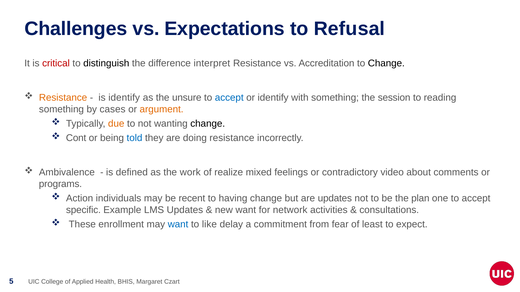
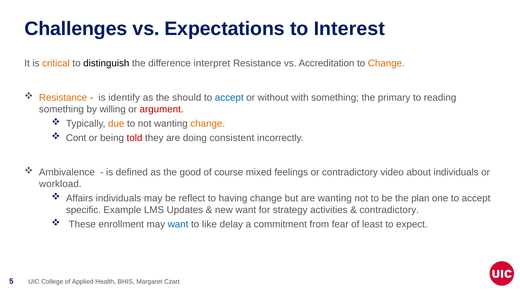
Refusal: Refusal -> Interest (349, 29)
critical colour: red -> orange (56, 64)
Change colour: black -> orange (386, 64)
unsure: unsure -> should (187, 98)
or identify: identify -> without (273, 98)
session: session -> primary (394, 98)
cases: cases -> willing (113, 109)
argument colour: orange -> red (162, 109)
change colour: black -> orange (208, 124)
told colour: blue -> red (135, 138)
doing resistance: resistance -> consistent (232, 138)
work: work -> good (190, 173)
realize: realize -> course (229, 173)
about comments: comments -> individuals (456, 173)
programs: programs -> workload (60, 184)
Action: Action -> Affairs (80, 199)
recent: recent -> reflect (192, 199)
are updates: updates -> wanting (335, 199)
network: network -> strategy (290, 210)
consultations: consultations -> contradictory (389, 210)
